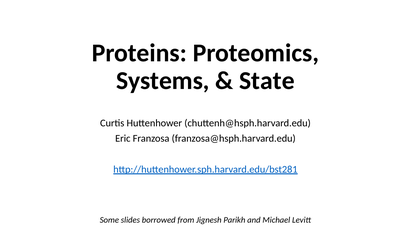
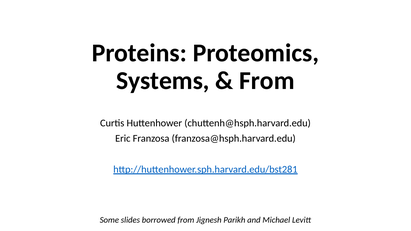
State: State -> From (267, 81)
